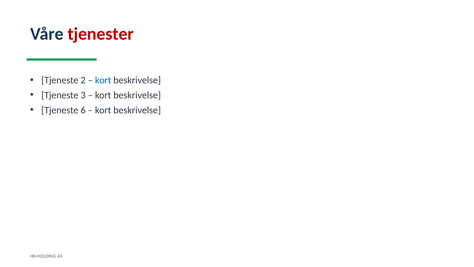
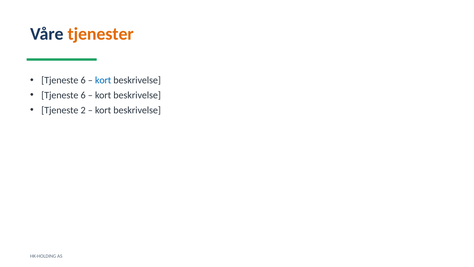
tjenester colour: red -> orange (101, 34)
2: 2 -> 6 (83, 80)
3: 3 -> 6 (83, 95)
6: 6 -> 2 (83, 110)
